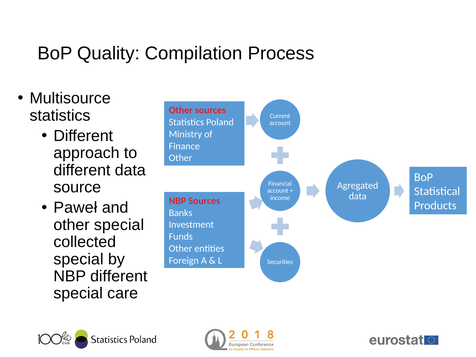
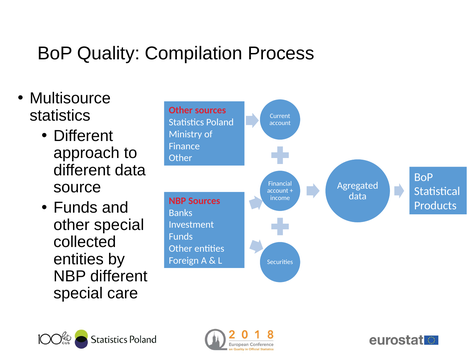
Paweł: Paweł -> Funds (75, 208)
special: special -> entities (79, 259)
